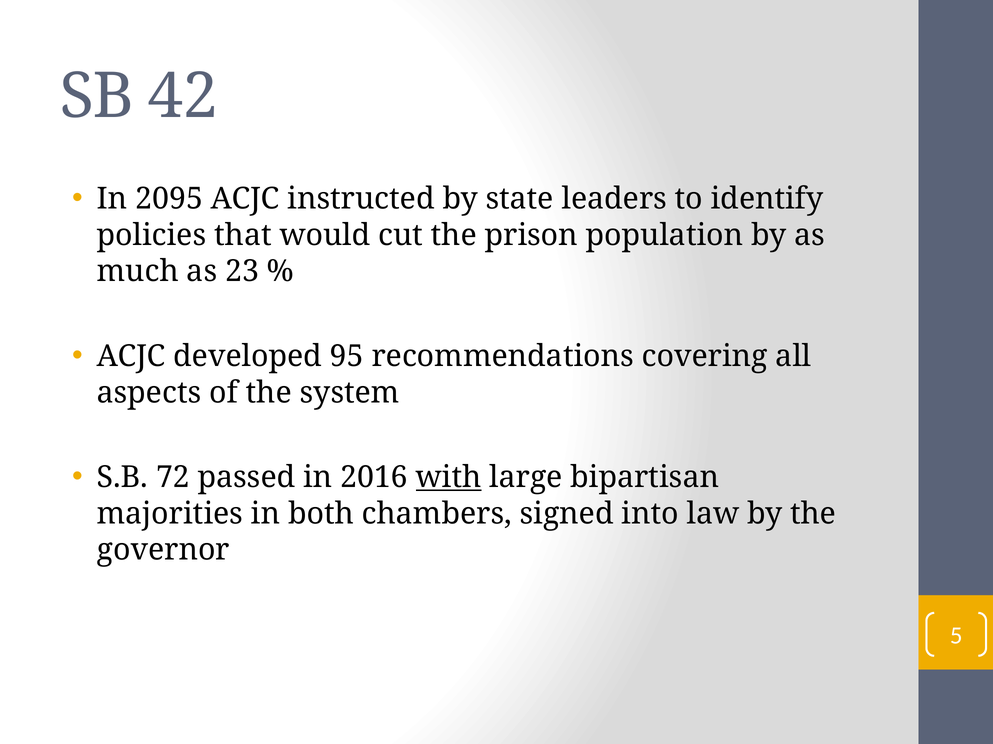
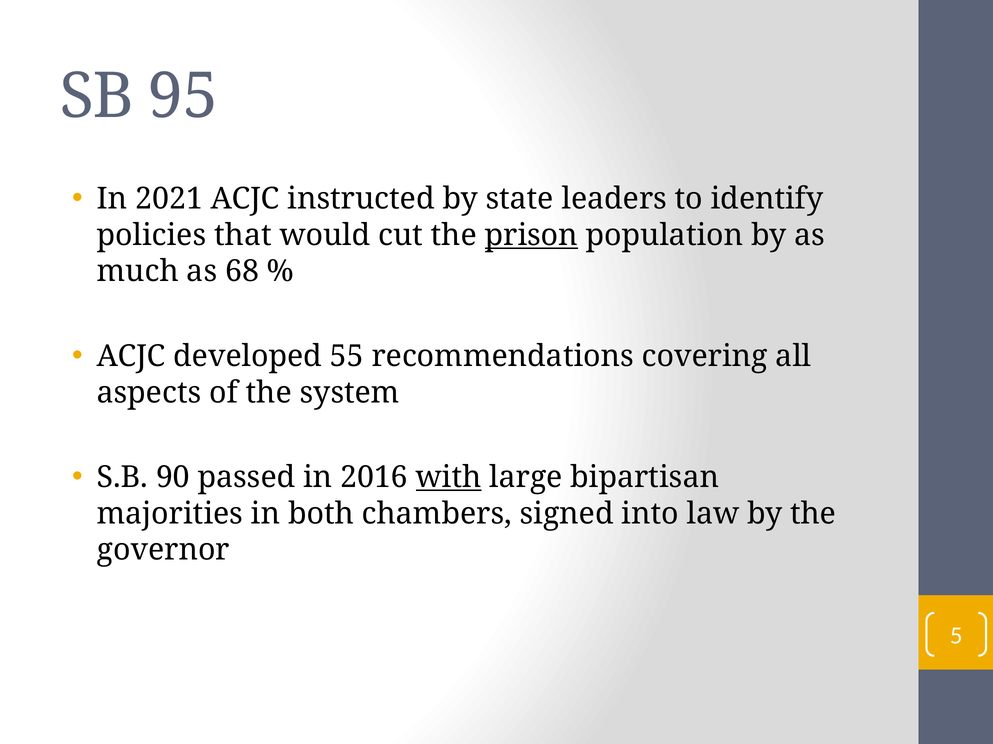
42: 42 -> 95 (183, 96)
2095: 2095 -> 2021 (169, 199)
prison underline: none -> present (531, 235)
23: 23 -> 68 (242, 272)
95: 95 -> 55 (347, 357)
72: 72 -> 90 (173, 478)
